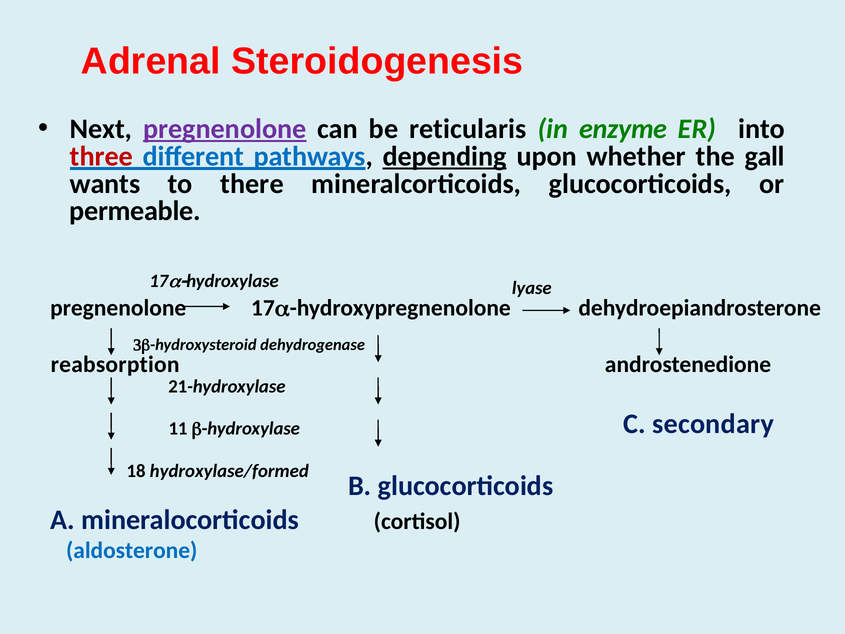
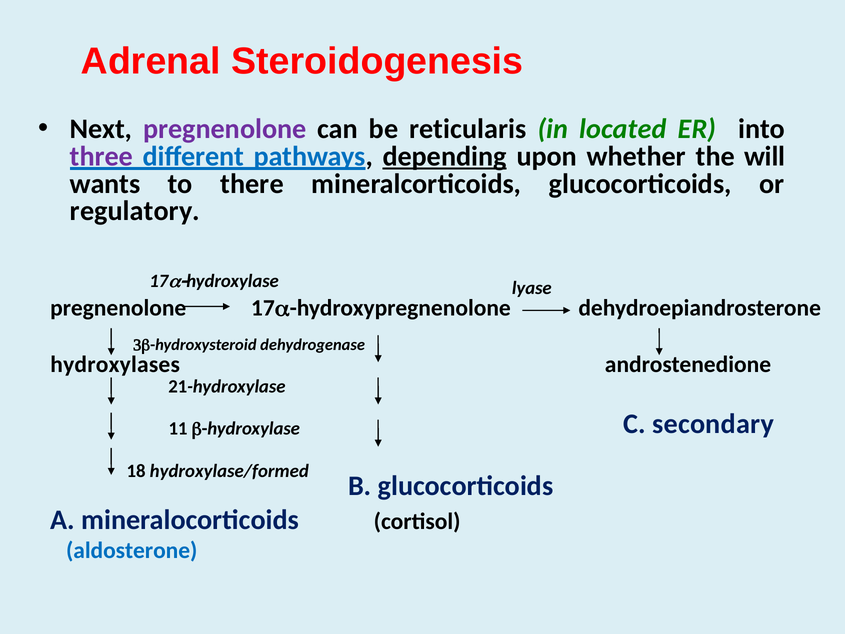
pregnenolone underline: present -> none (225, 129)
enzyme: enzyme -> located (623, 129)
three colour: red -> purple (101, 156)
gall: gall -> will (765, 156)
permeable: permeable -> regulatory (135, 211)
reabsorption: reabsorption -> hydroxylases (115, 364)
